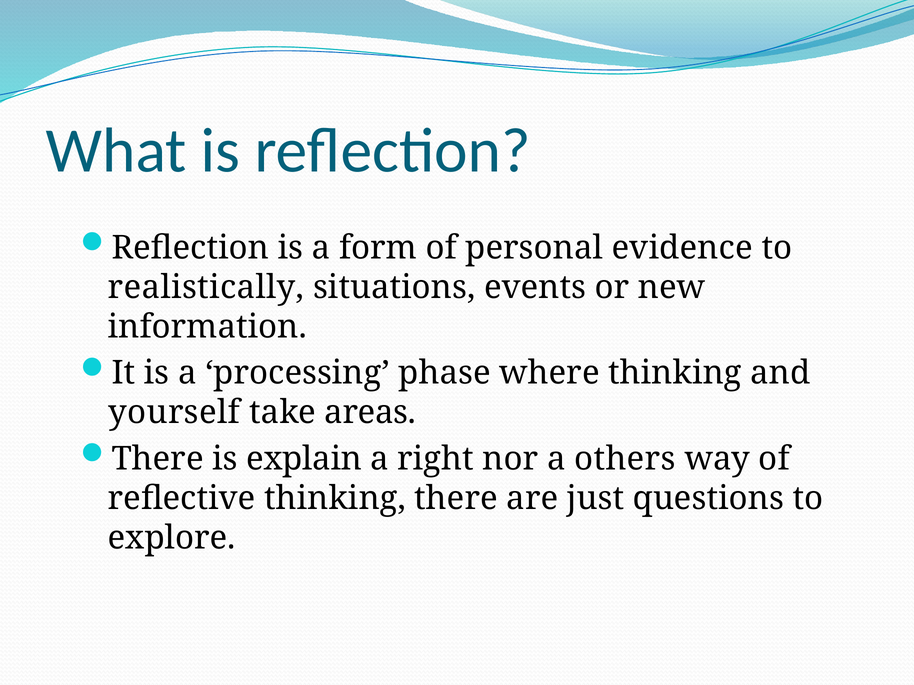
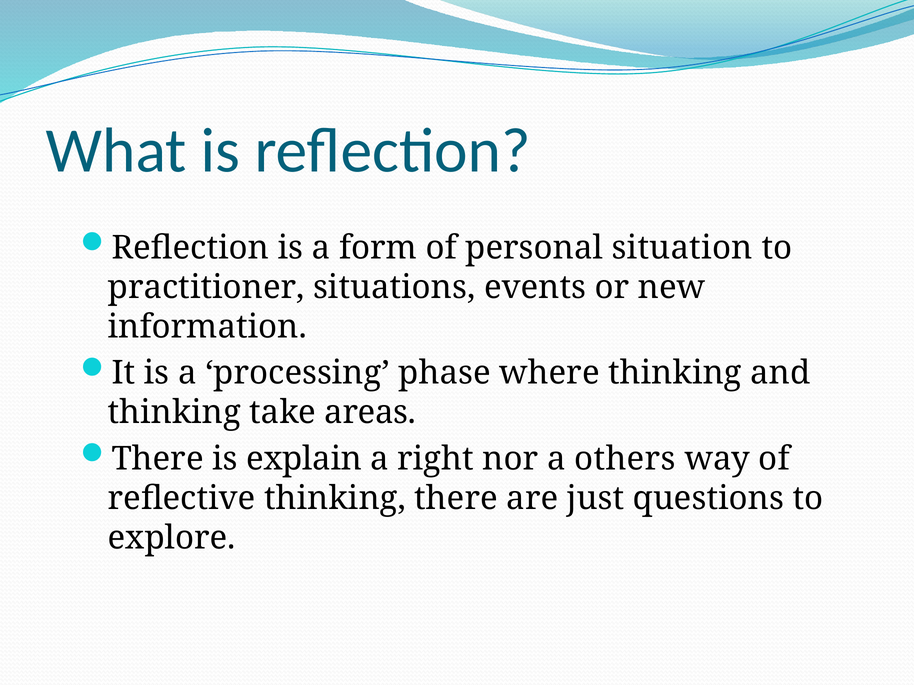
evidence: evidence -> situation (682, 248)
realistically: realistically -> practitioner (206, 288)
yourself: yourself -> thinking (174, 413)
